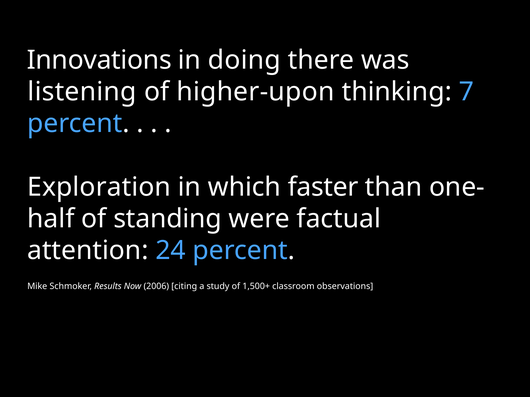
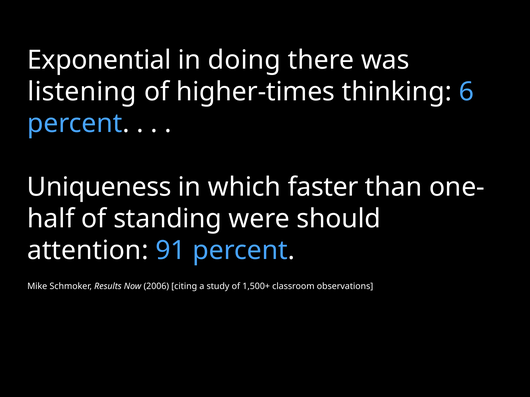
Innovations: Innovations -> Exponential (99, 60)
higher-upon: higher-upon -> higher-times (256, 92)
7: 7 -> 6 (466, 92)
Exploration: Exploration -> Uniqueness (99, 187)
factual: factual -> should (339, 219)
24: 24 -> 91 (170, 251)
